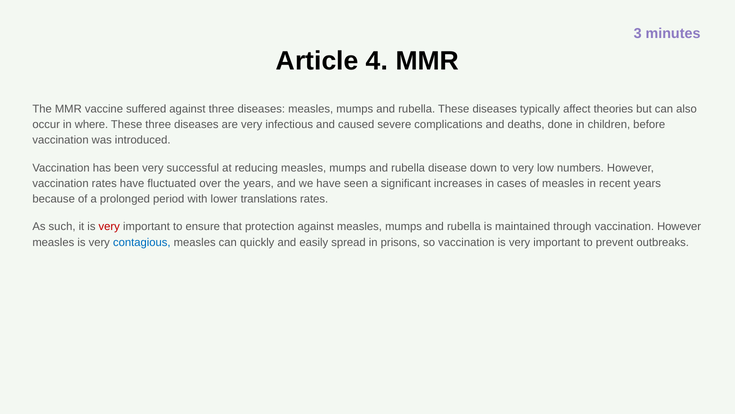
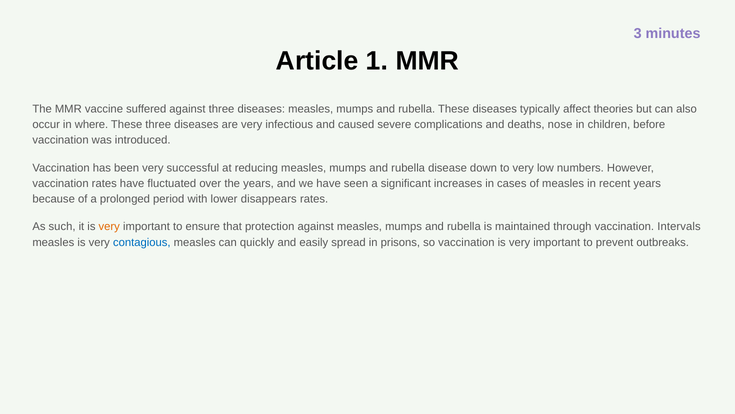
4: 4 -> 1 (377, 61)
done: done -> nose (560, 124)
translations: translations -> disappears (269, 199)
very colour: red -> orange (109, 226)
vaccination However: However -> Intervals (679, 226)
